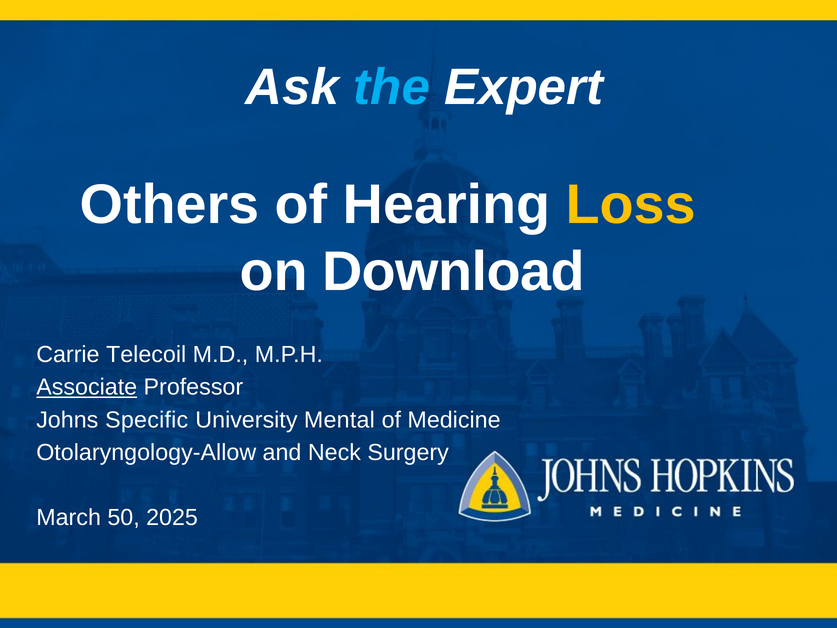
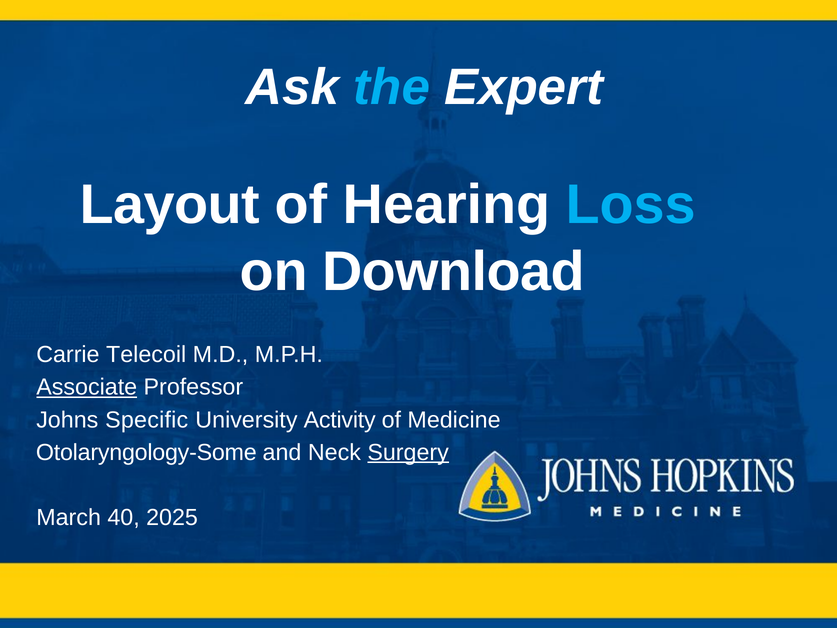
Others: Others -> Layout (170, 205)
Loss colour: yellow -> light blue (631, 205)
Mental: Mental -> Activity (340, 420)
Otolaryngology-Allow: Otolaryngology-Allow -> Otolaryngology-Some (146, 452)
Surgery underline: none -> present (408, 452)
50: 50 -> 40 (124, 517)
